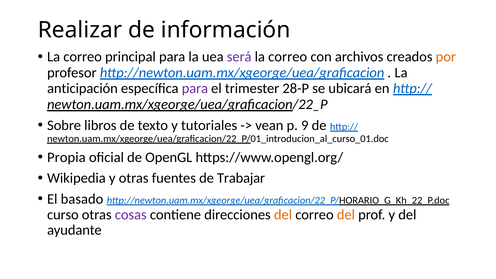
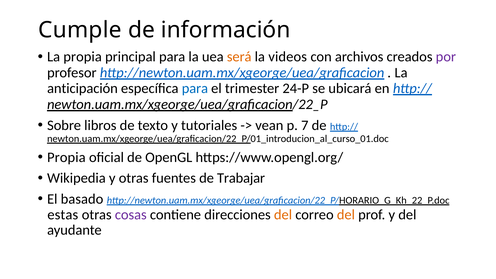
Realizar: Realizar -> Cumple (80, 30)
correo: correo -> propia (83, 57)
será colour: purple -> orange (239, 57)
correo: correo -> videos (288, 57)
por colour: orange -> purple (446, 57)
para colour: purple -> blue (195, 89)
28-P: 28-P -> 24-P (296, 89)
9: 9 -> 7 (305, 125)
curso: curso -> estas (63, 215)
